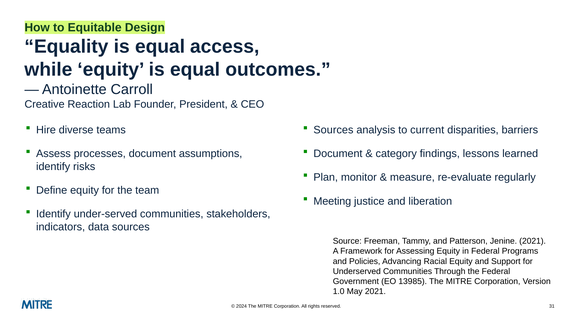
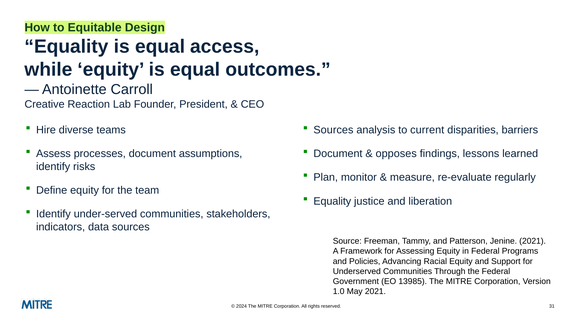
category: category -> opposes (396, 154)
Meeting: Meeting -> Equality (332, 201)
